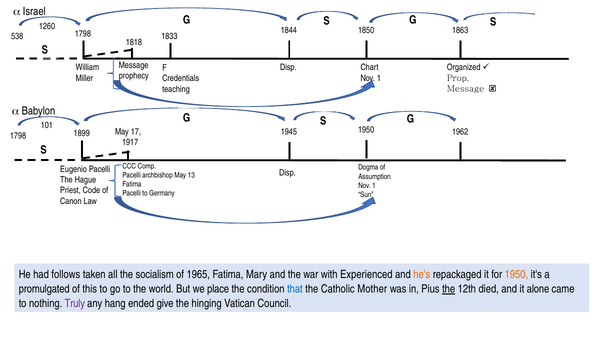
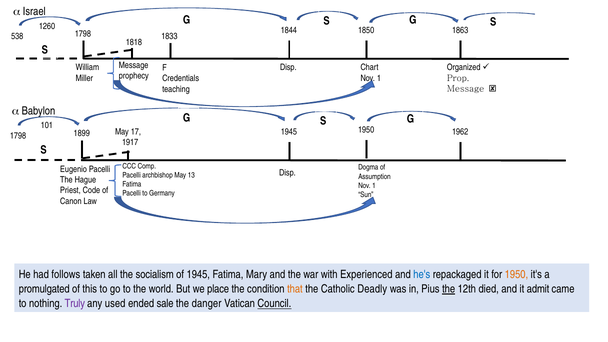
of 1965: 1965 -> 1945 (198, 274)
he's colour: orange -> blue (422, 274)
that colour: blue -> orange (295, 289)
Mother: Mother -> Deadly (372, 289)
alone: alone -> admit (538, 289)
hang: hang -> used (115, 304)
give: give -> sale (165, 304)
hinging: hinging -> danger (207, 304)
Council underline: none -> present (274, 304)
